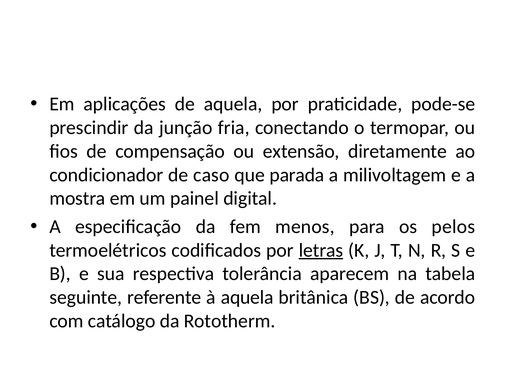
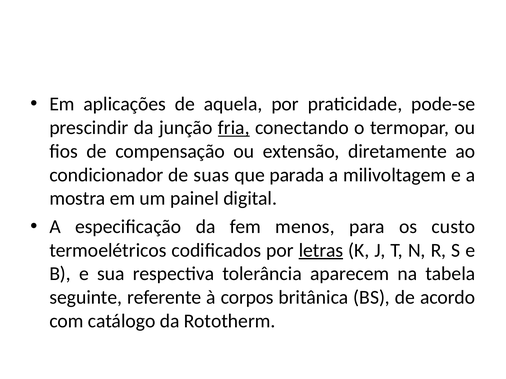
fria underline: none -> present (234, 128)
caso: caso -> suas (211, 175)
pelos: pelos -> custo (453, 227)
à aquela: aquela -> corpos (247, 298)
